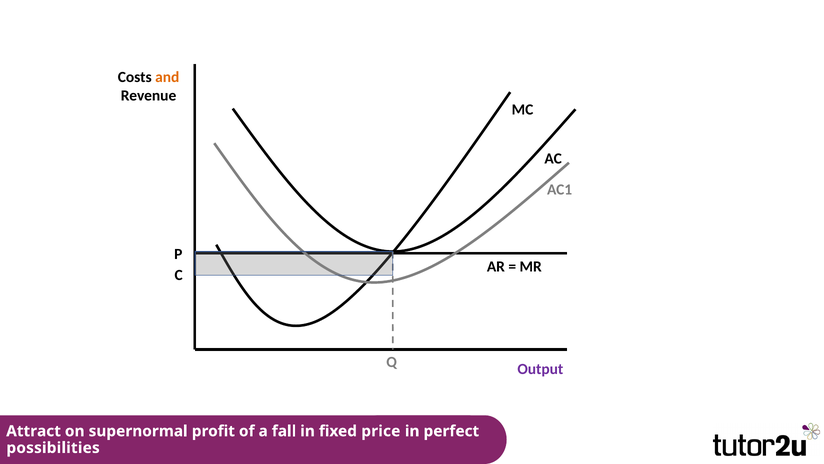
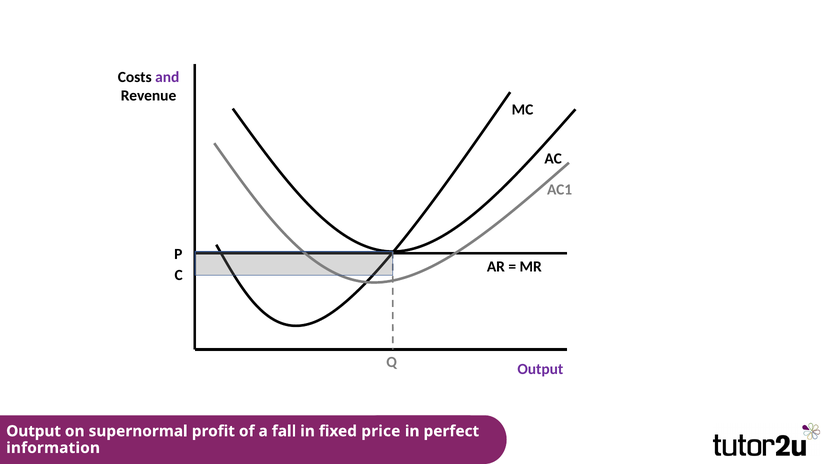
and colour: orange -> purple (167, 77)
Attract: Attract -> Output (34, 431)
possibilities: possibilities -> information (53, 447)
